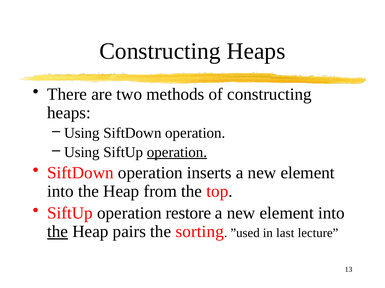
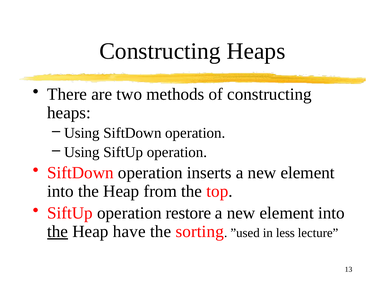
operation underline: present -> none (177, 152)
pairs: pairs -> have (129, 232)
last: last -> less (285, 234)
